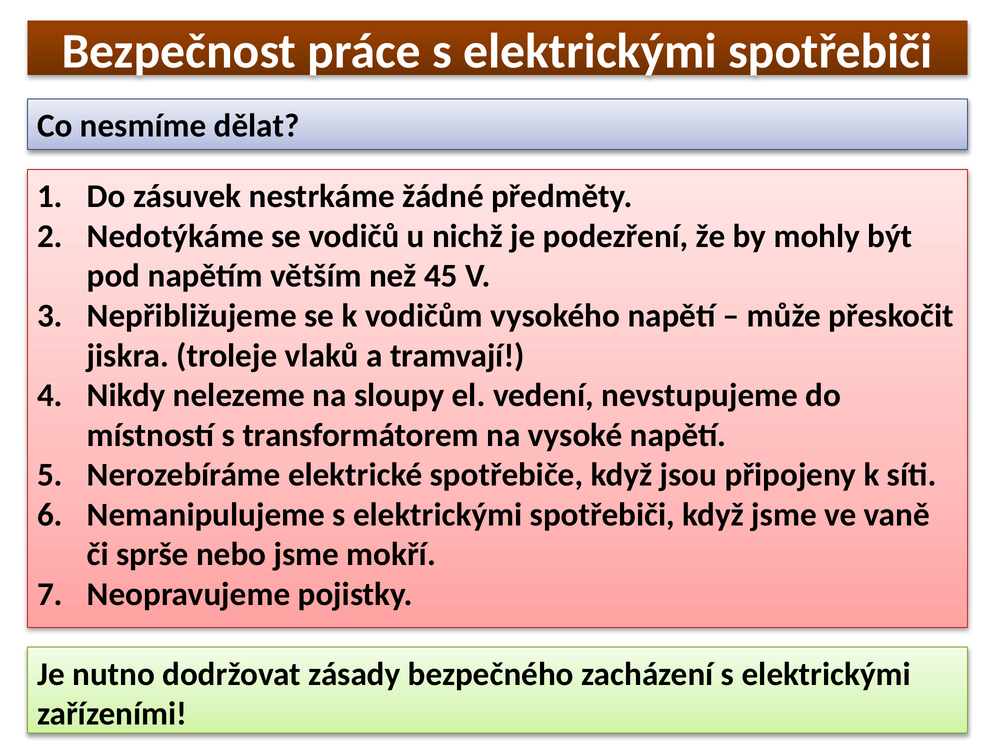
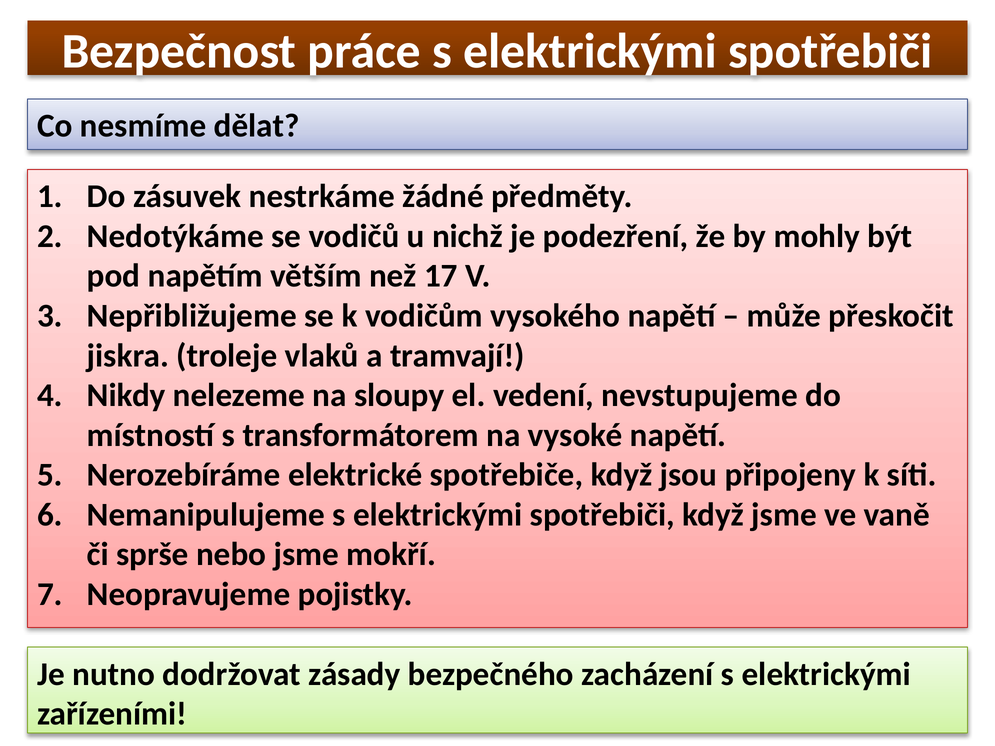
45: 45 -> 17 (441, 276)
